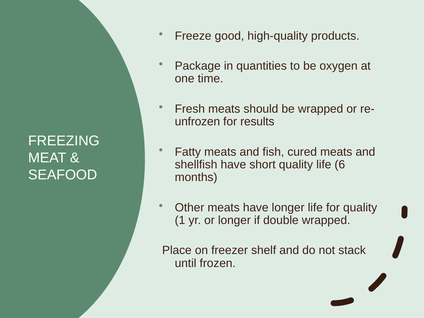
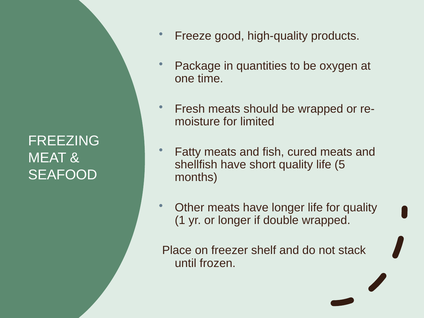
unfrozen: unfrozen -> moisture (197, 122)
results: results -> limited (257, 122)
6: 6 -> 5 (340, 165)
